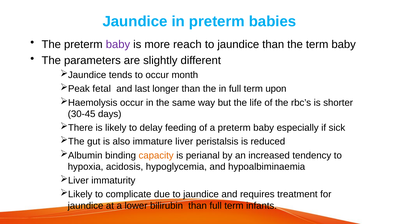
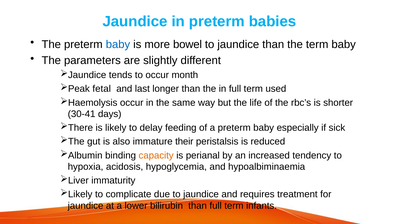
baby colour: purple -> blue (118, 44)
reach: reach -> bowel (188, 44)
upon: upon -> used (276, 89)
30-45: 30-45 -> 30-41 (82, 114)
liver: liver -> their (184, 142)
